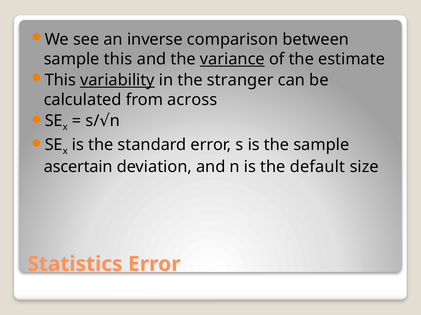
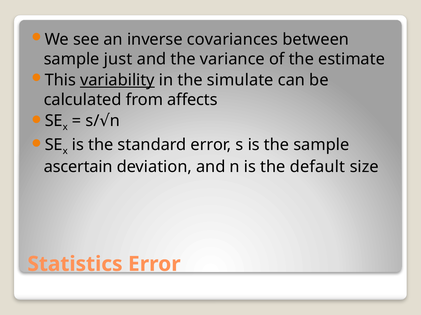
comparison: comparison -> covariances (233, 40)
sample this: this -> just (118, 59)
variance underline: present -> none (232, 59)
stranger: stranger -> simulate (240, 80)
across: across -> affects (192, 100)
